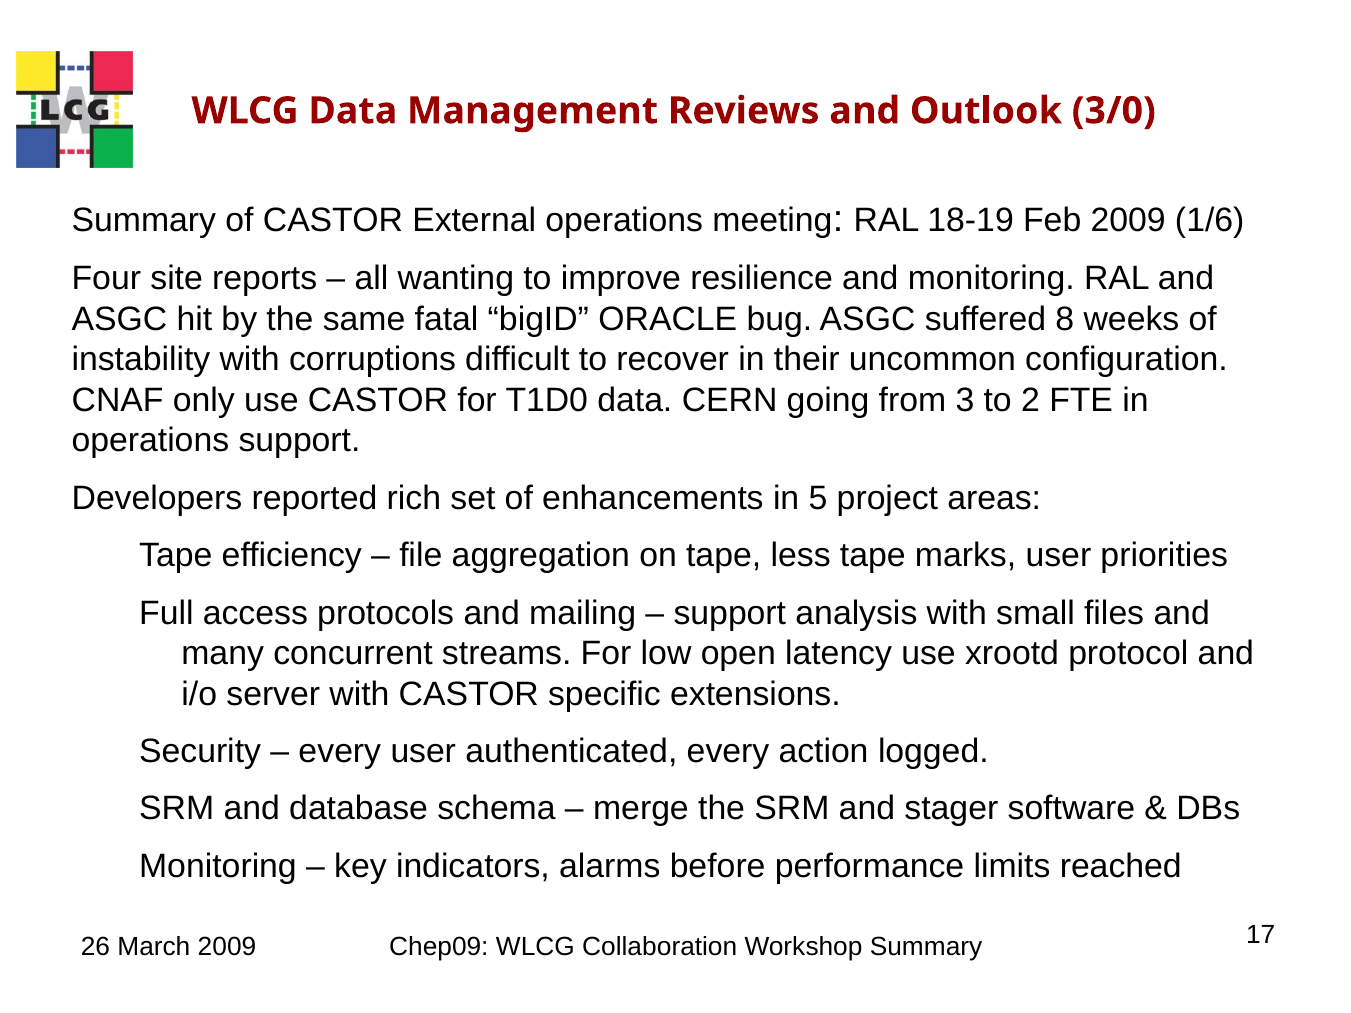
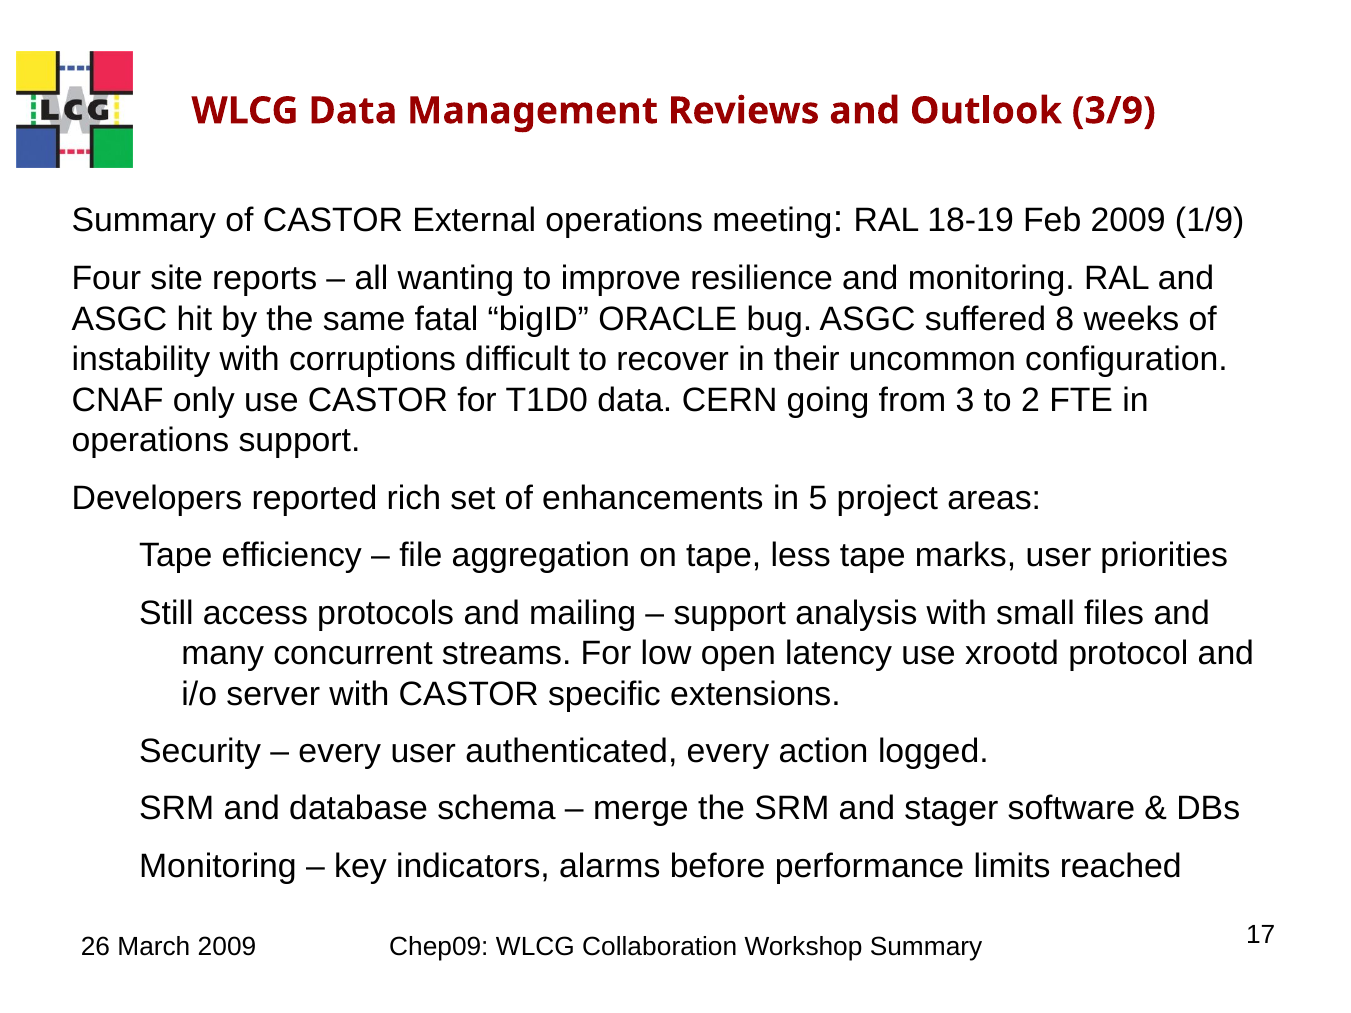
3/0: 3/0 -> 3/9 (1114, 111)
1/6: 1/6 -> 1/9 (1210, 220)
Full: Full -> Still (166, 613)
